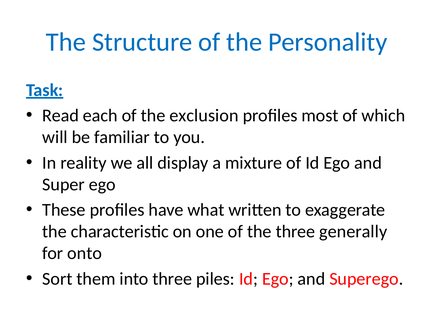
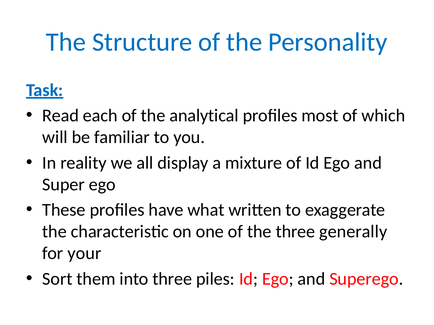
exclusion: exclusion -> analytical (204, 116)
onto: onto -> your (85, 254)
